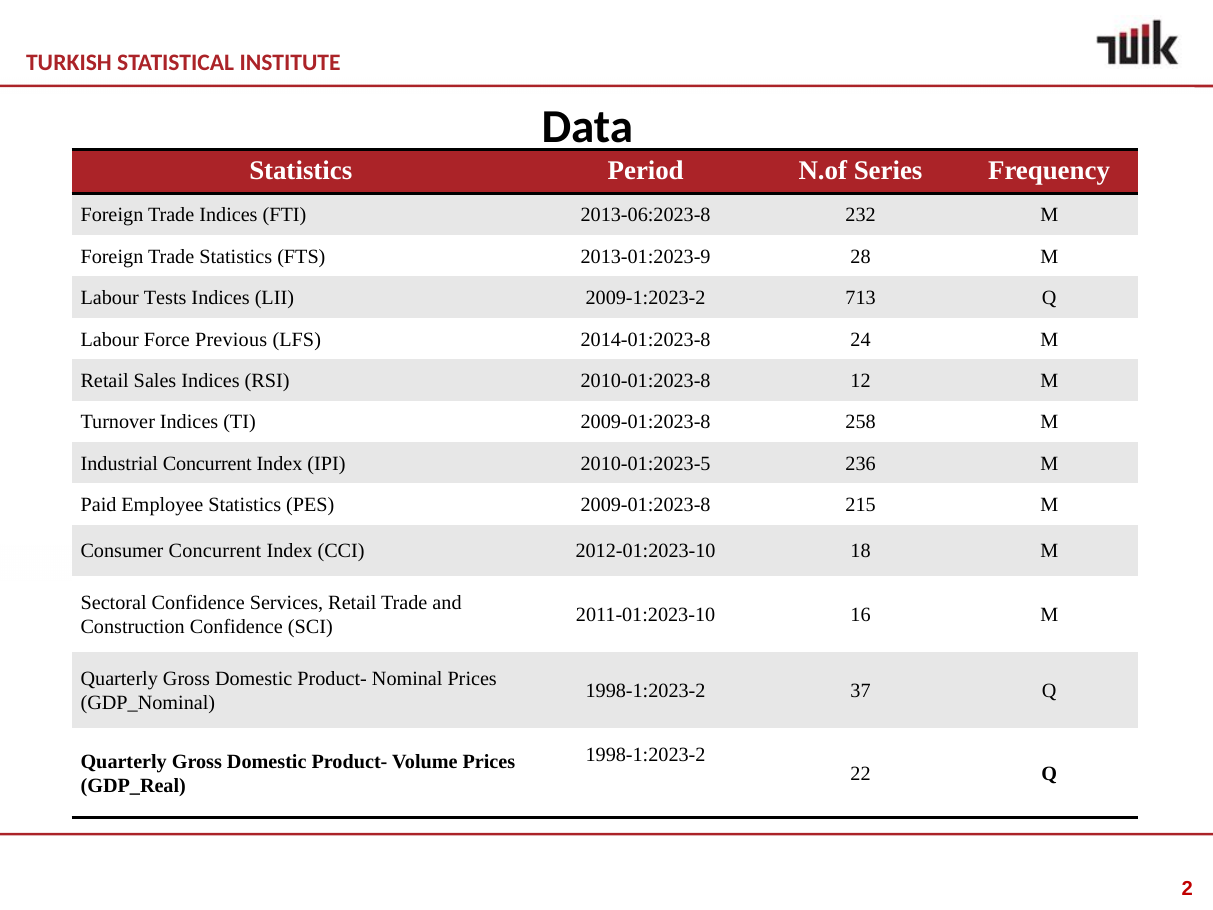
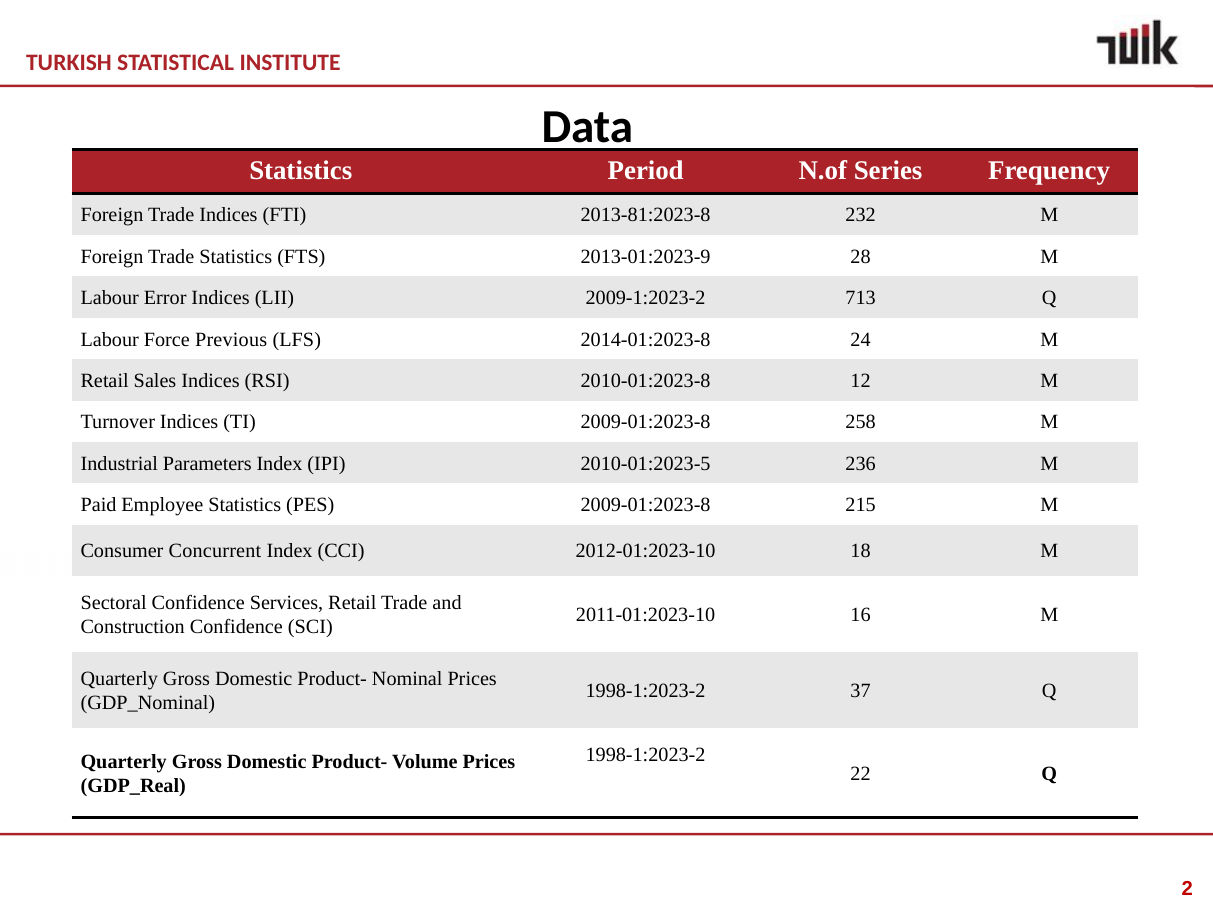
2013-06:2023-8: 2013-06:2023-8 -> 2013-81:2023-8 (646, 215)
Tests: Tests -> Error (165, 298)
Industrial Concurrent: Concurrent -> Parameters (207, 463)
